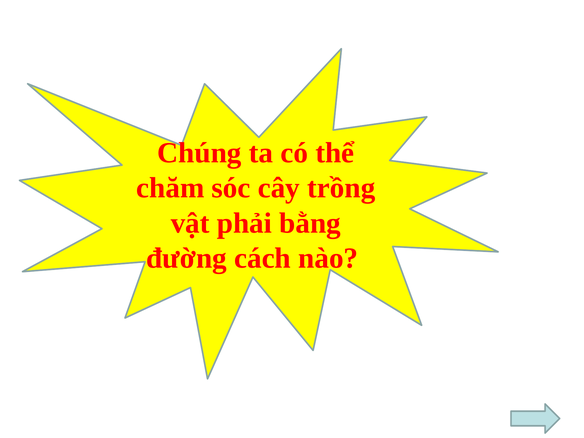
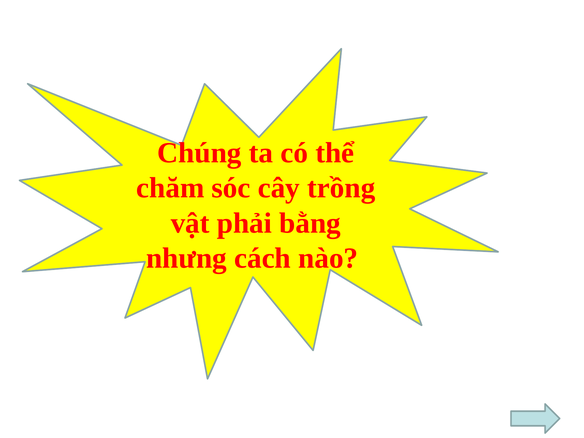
đường: đường -> nhưng (186, 258)
